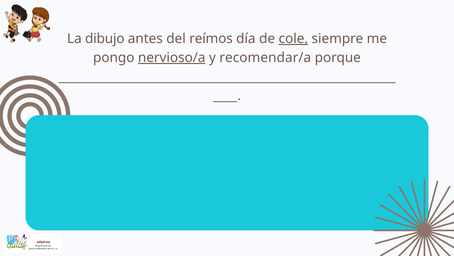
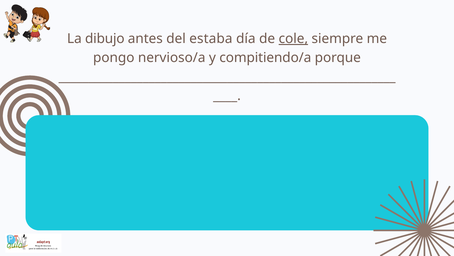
reímos: reímos -> estaba (211, 39)
nervioso/a underline: present -> none (172, 58)
recomendar/a: recomendar/a -> compitiendo/a (265, 58)
